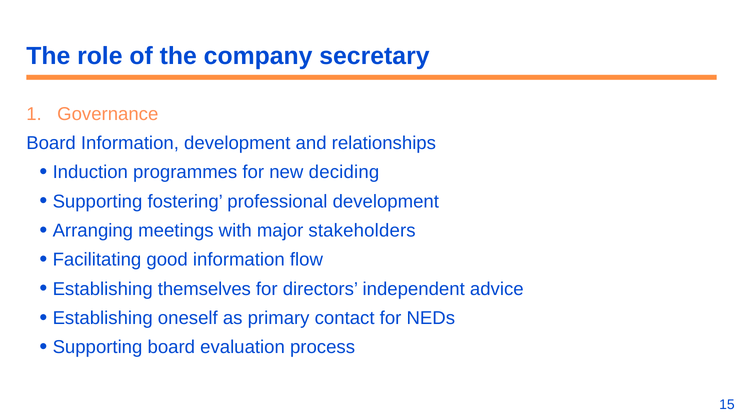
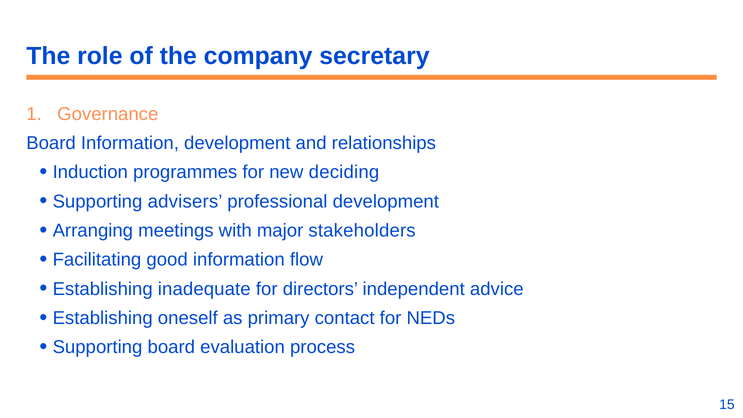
fostering: fostering -> advisers (185, 201)
themselves: themselves -> inadequate (204, 289)
